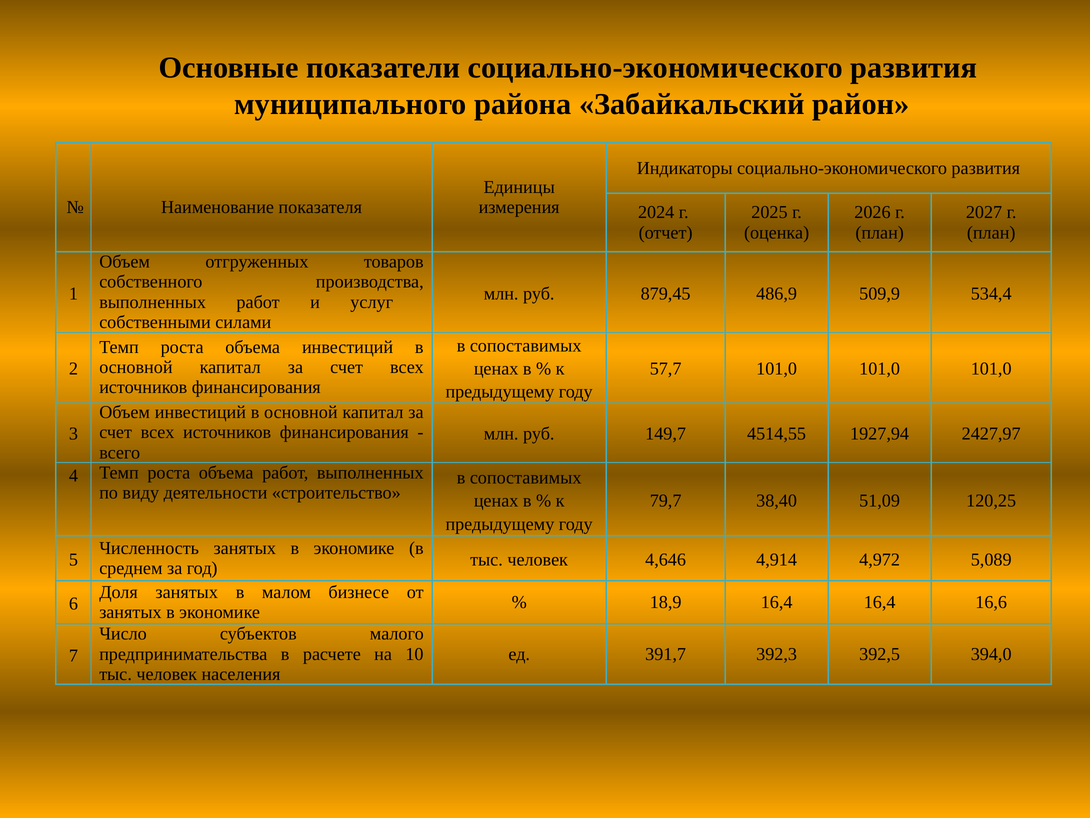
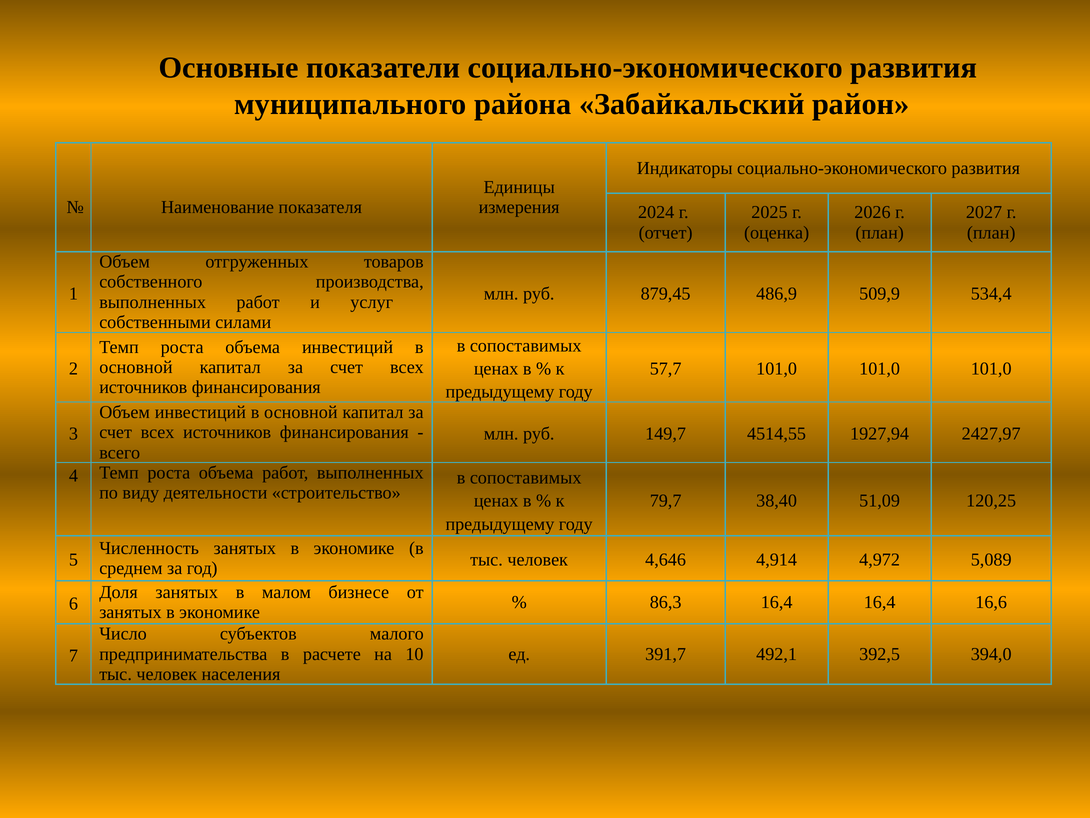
18,9: 18,9 -> 86,3 (666, 602)
392,3: 392,3 -> 492,1 (777, 654)
